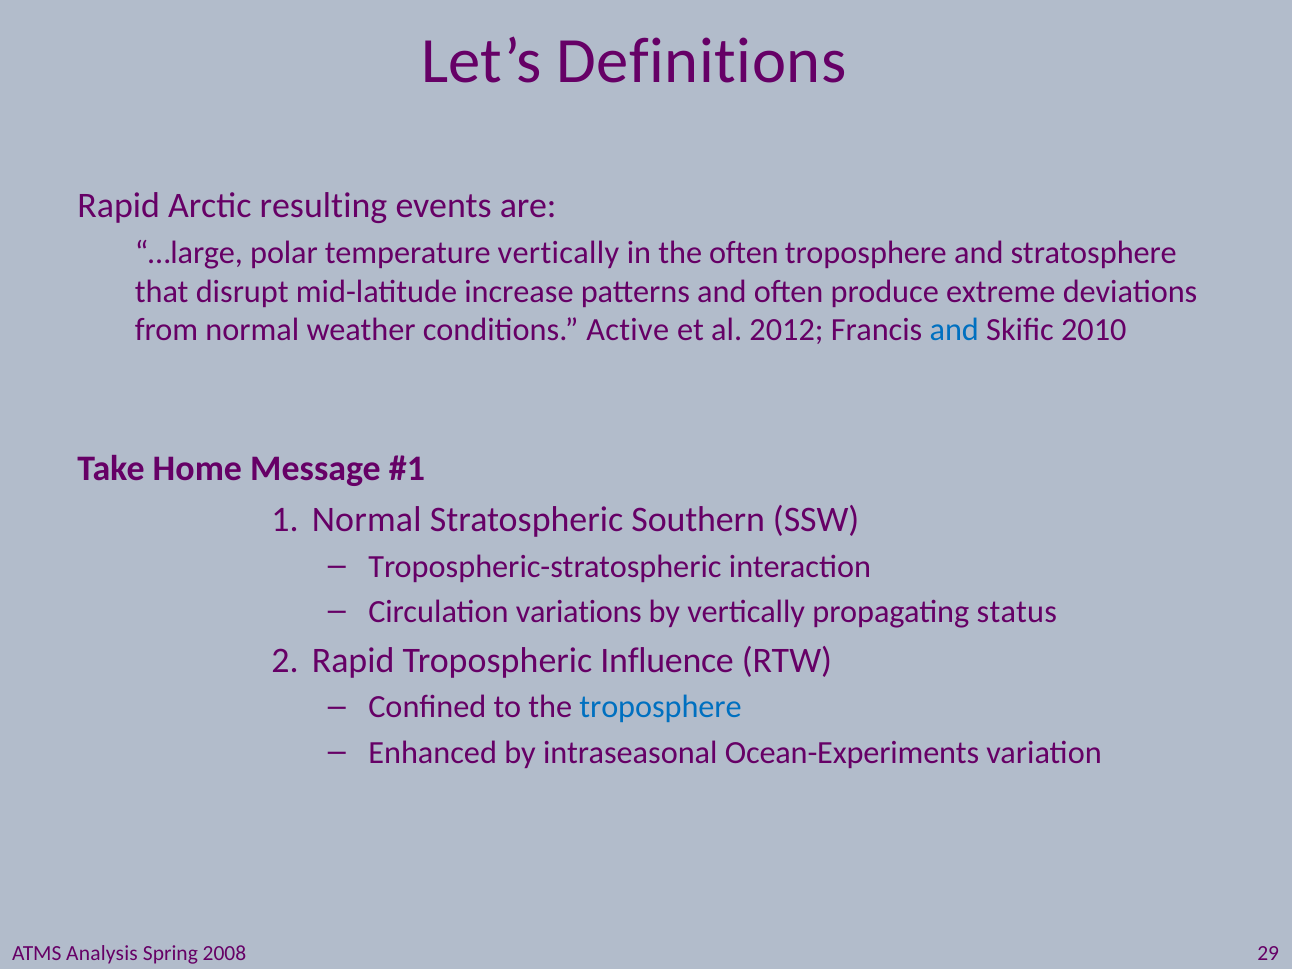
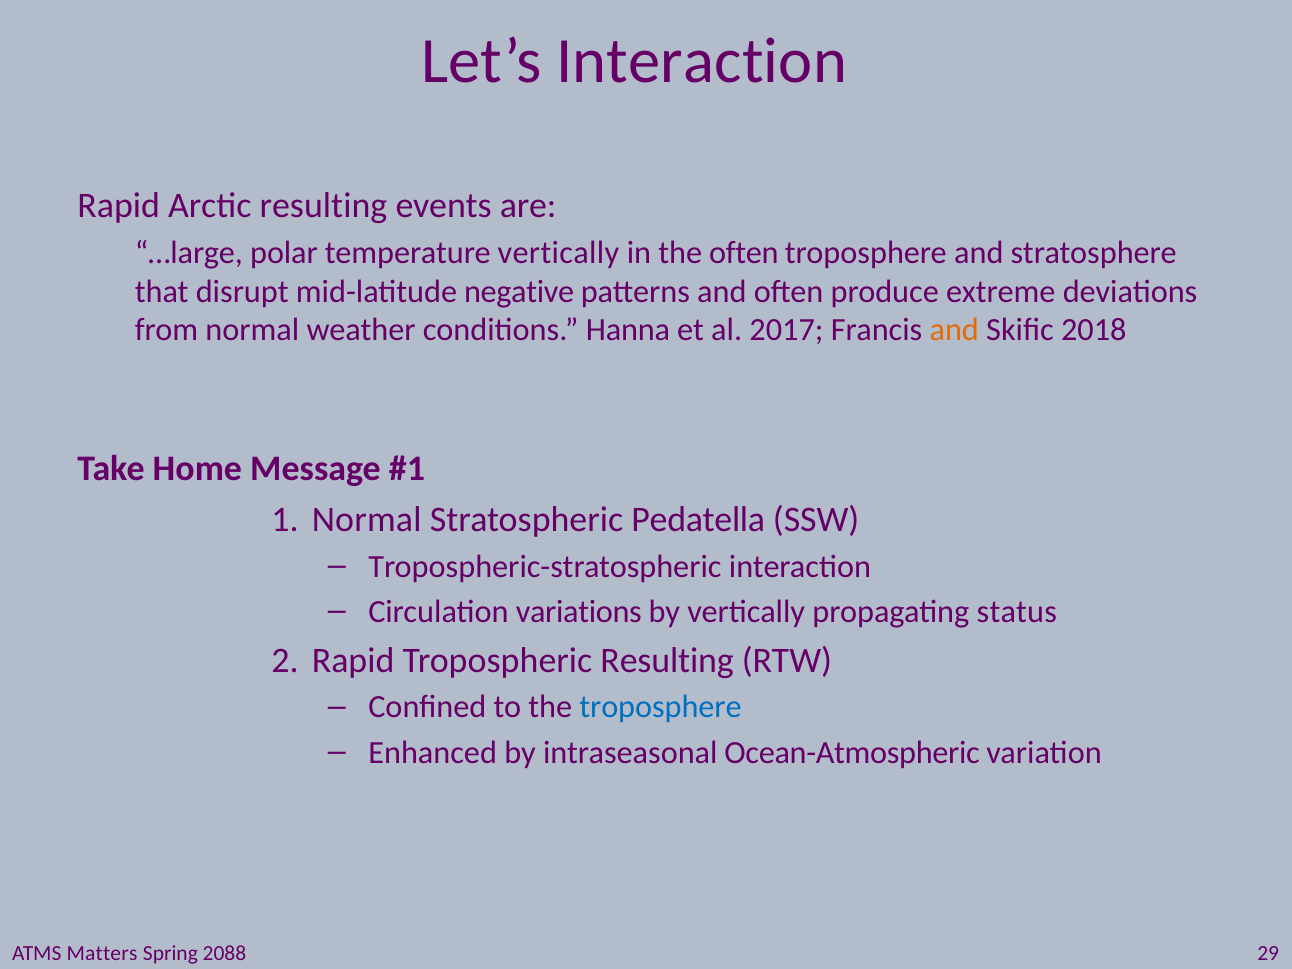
Let’s Definitions: Definitions -> Interaction (702, 61)
increase: increase -> negative (519, 292)
Active: Active -> Hanna (628, 330)
2012: 2012 -> 2017 (786, 330)
and colour: blue -> orange (954, 330)
2010: 2010 -> 2018 (1094, 330)
Southern: Southern -> Pedatella (698, 519)
Tropospheric Influence: Influence -> Resulting (667, 660)
Ocean-Experiments: Ocean-Experiments -> Ocean-Atmospheric (852, 753)
Analysis: Analysis -> Matters (102, 953)
2008: 2008 -> 2088 (224, 953)
